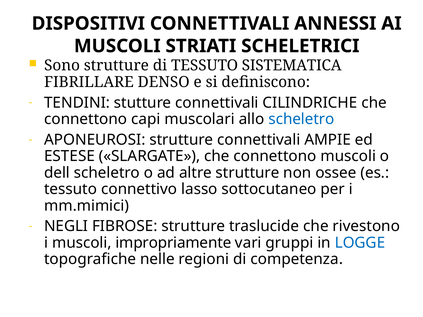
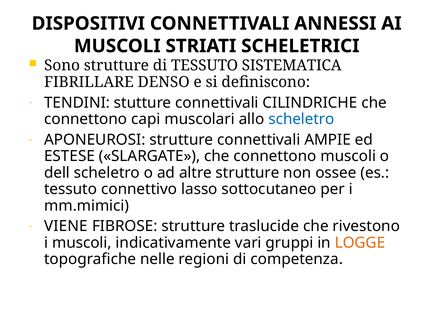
NEGLI: NEGLI -> VIENE (66, 226)
impropriamente: impropriamente -> indicativamente (173, 243)
LOGGE colour: blue -> orange (360, 243)
